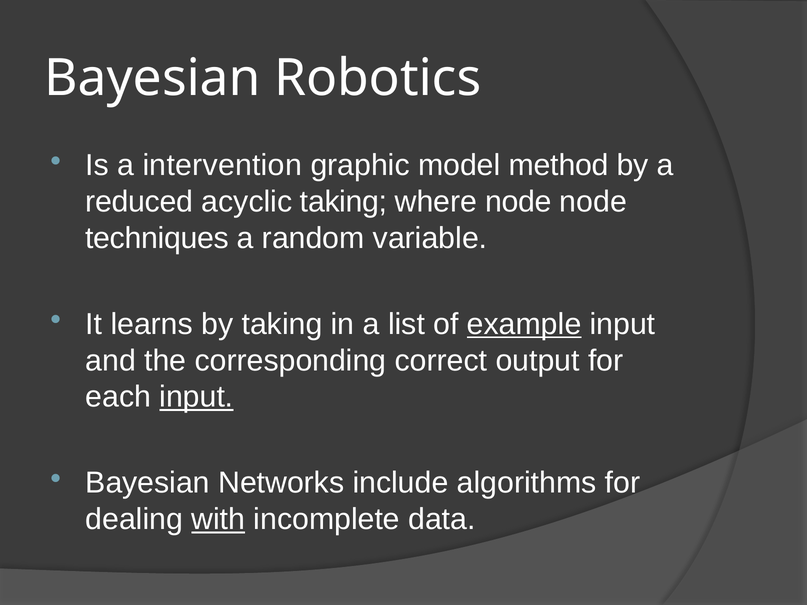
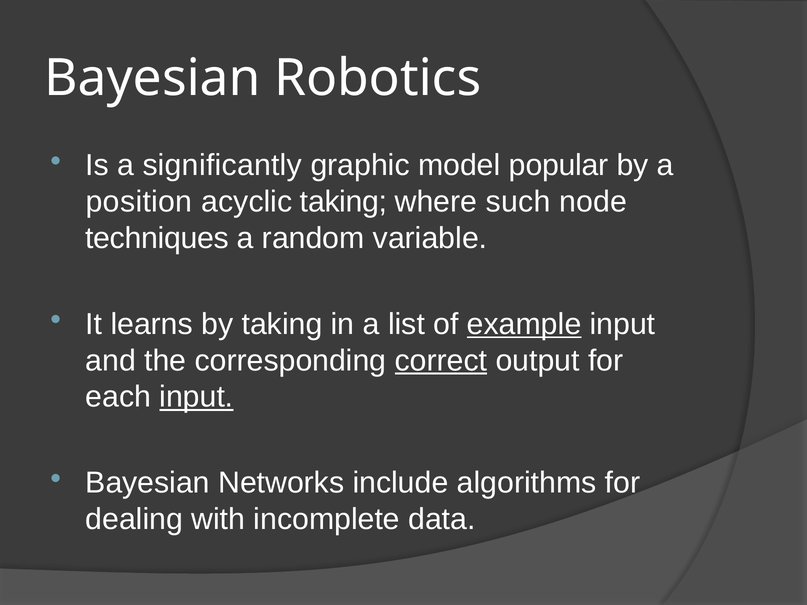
intervention: intervention -> significantly (222, 165)
method: method -> popular (559, 165)
reduced: reduced -> position (139, 202)
where node: node -> such (518, 202)
correct underline: none -> present (441, 361)
with underline: present -> none (218, 520)
